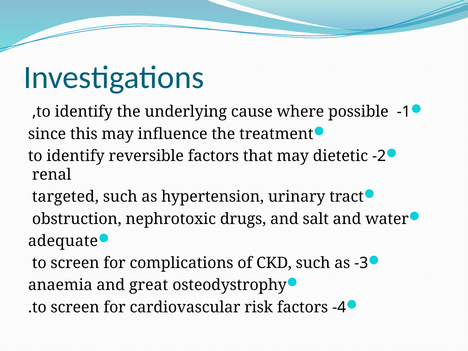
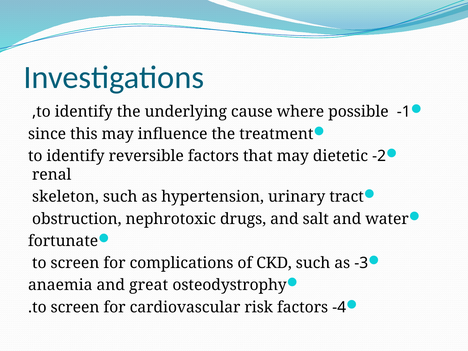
targeted: targeted -> skeleton (65, 197)
adequate: adequate -> fortunate (63, 241)
